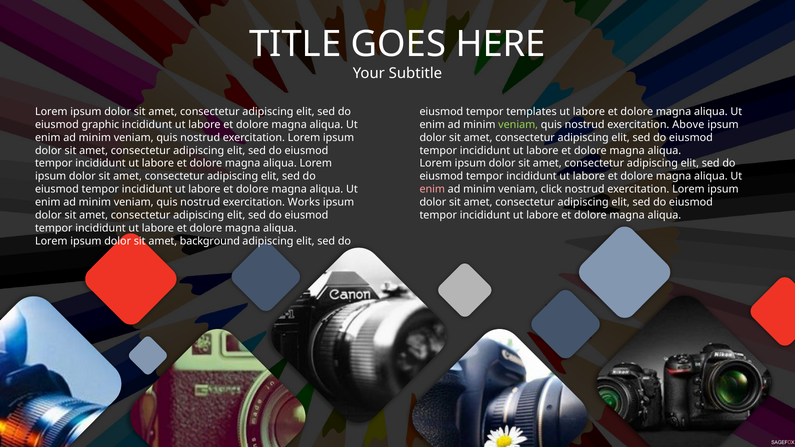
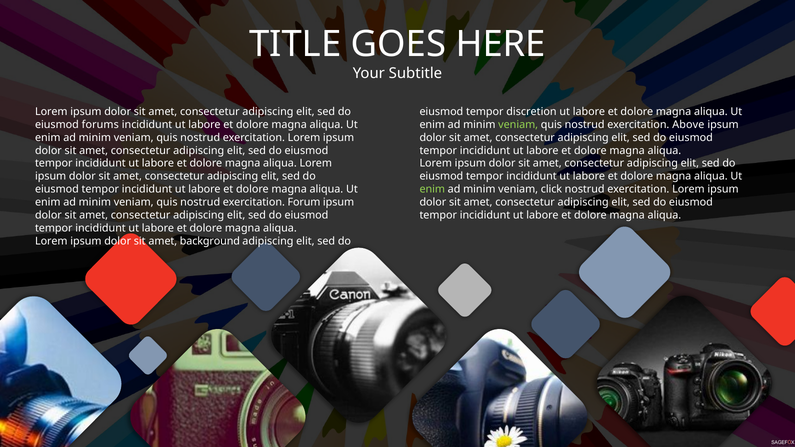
templates: templates -> discretion (531, 112)
graphic: graphic -> forums (100, 125)
enim colour: pink -> light green (432, 189)
Works: Works -> Forum (304, 202)
